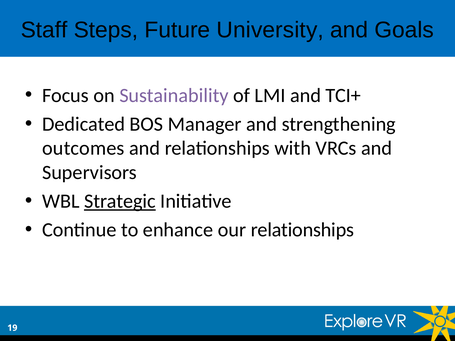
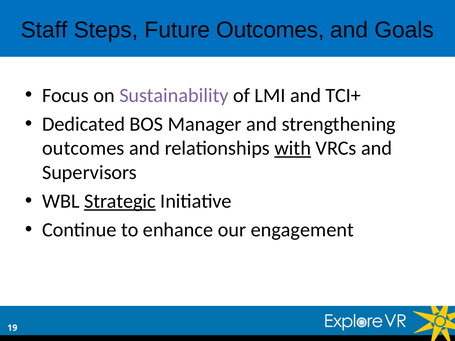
Future University: University -> Outcomes (270, 30)
with underline: none -> present (293, 148)
our relationships: relationships -> engagement (302, 230)
